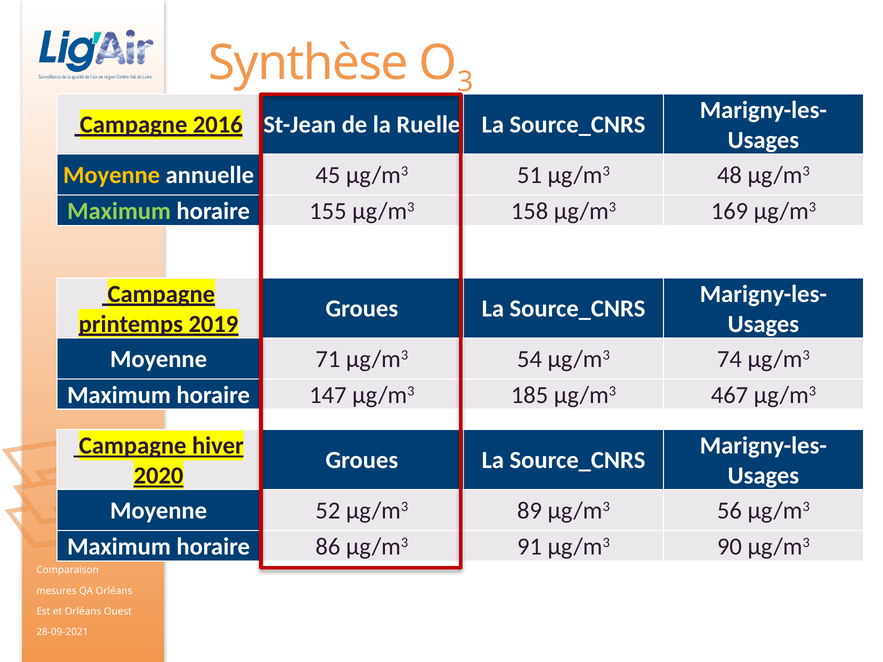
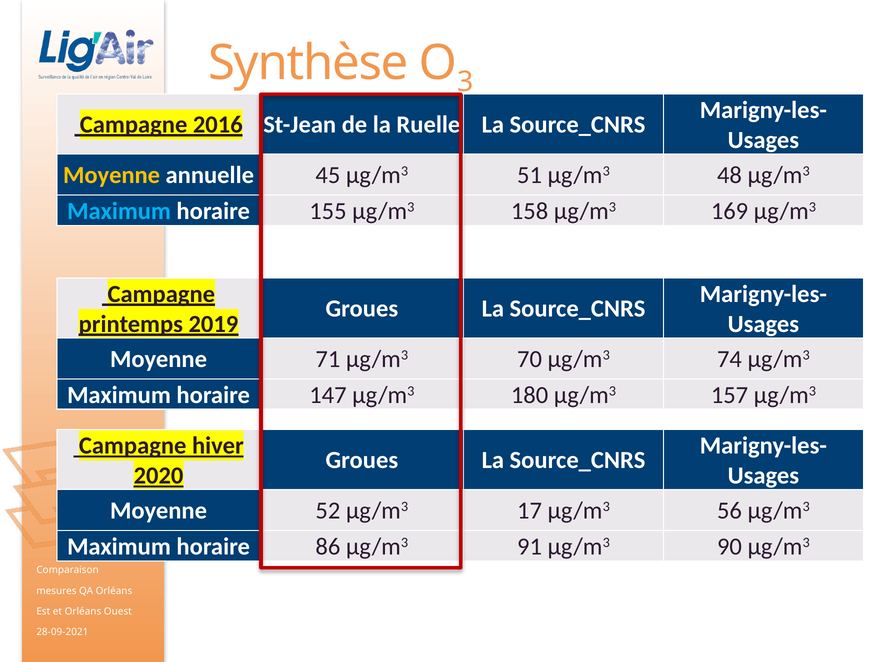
Maximum colour: light green -> light blue (119, 211)
54: 54 -> 70 (530, 359)
185: 185 -> 180 (530, 395)
467: 467 -> 157 (730, 395)
89: 89 -> 17 (530, 511)
